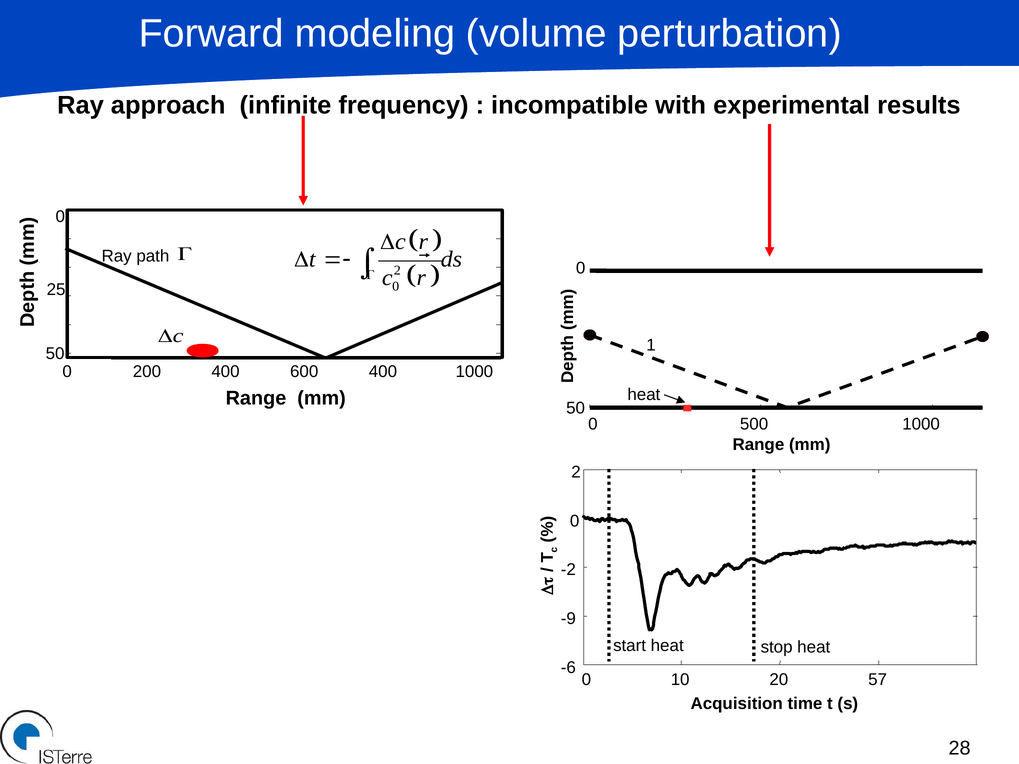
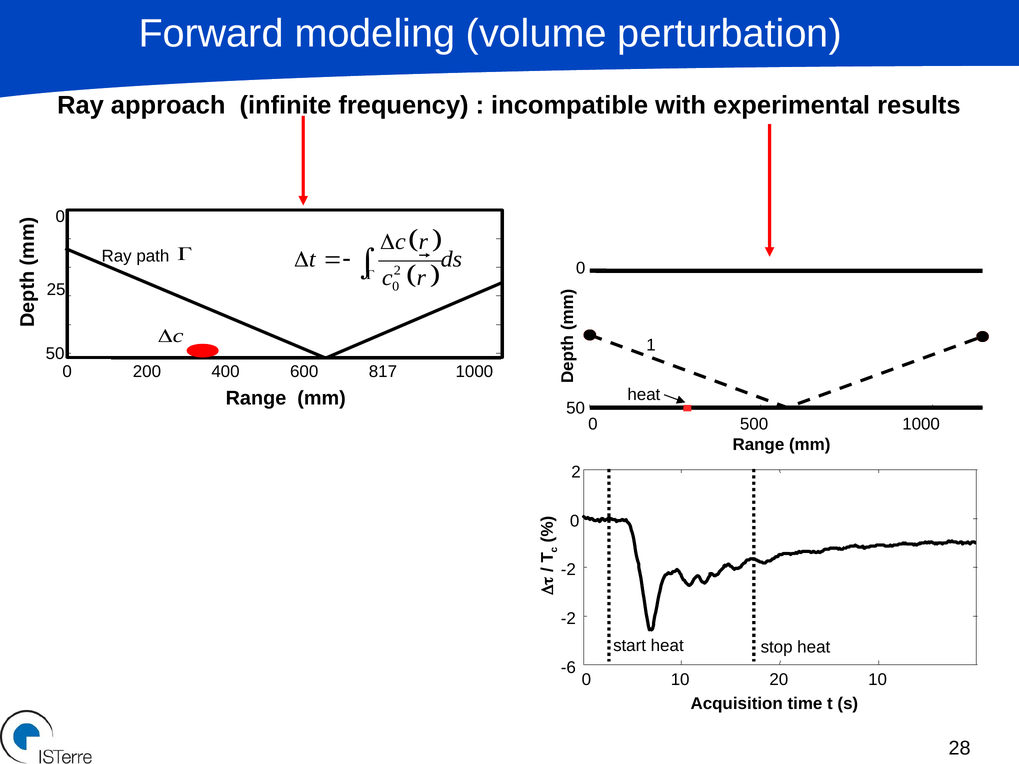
600 400: 400 -> 817 (383, 372)
-9: -9 -> -2 (568, 619)
20 57: 57 -> 10 (878, 680)
